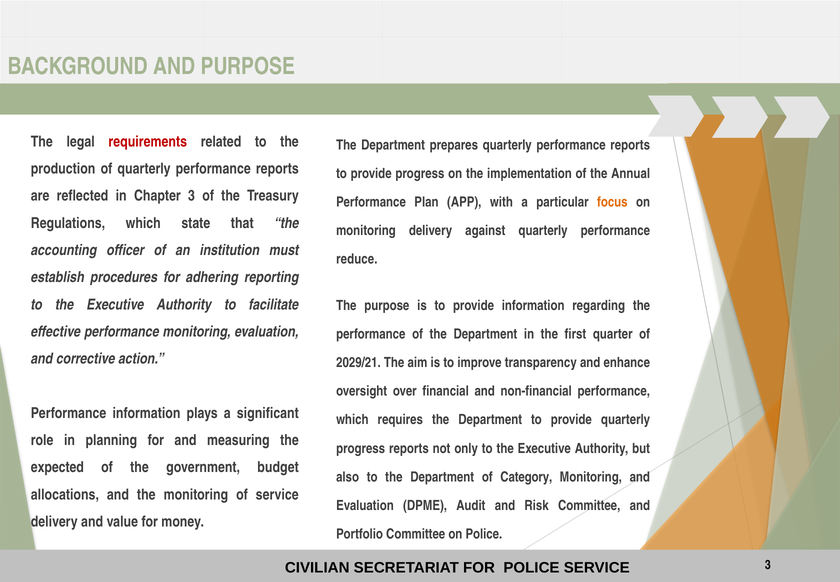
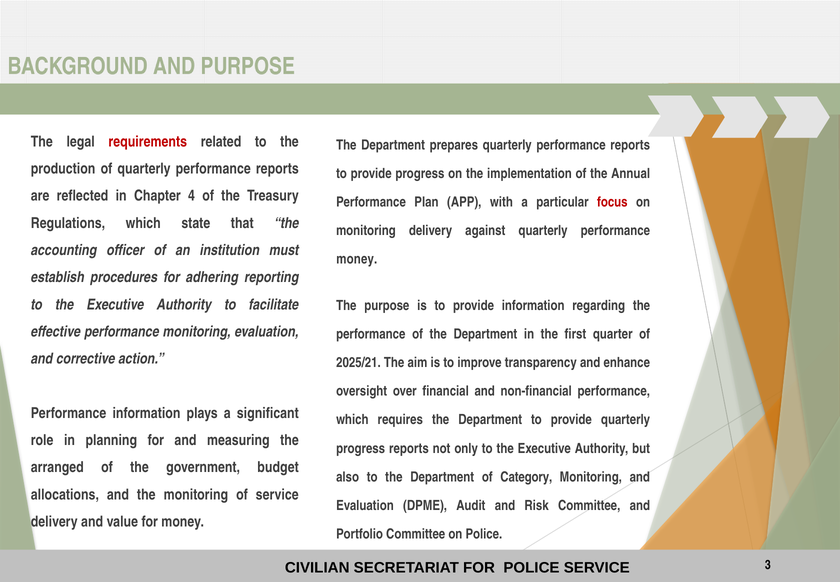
Chapter 3: 3 -> 4 (192, 196)
focus colour: orange -> red (612, 202)
reduce: reduce -> money (357, 259)
2029/21: 2029/21 -> 2025/21 (358, 362)
expected: expected -> arranged (57, 467)
